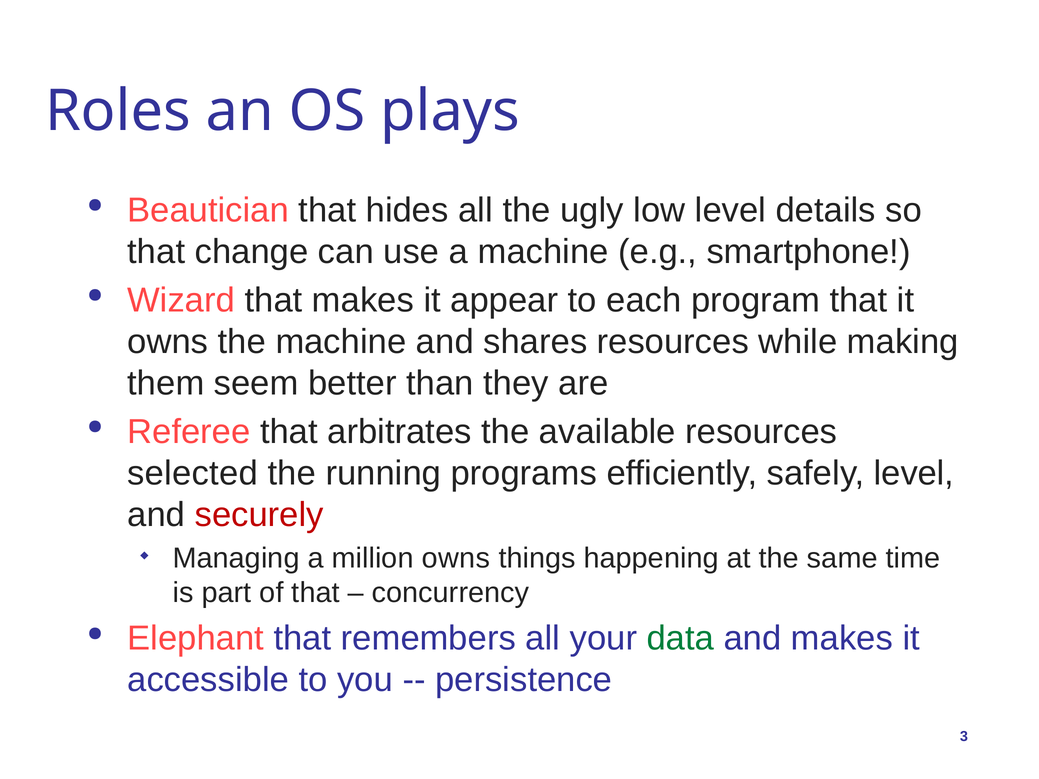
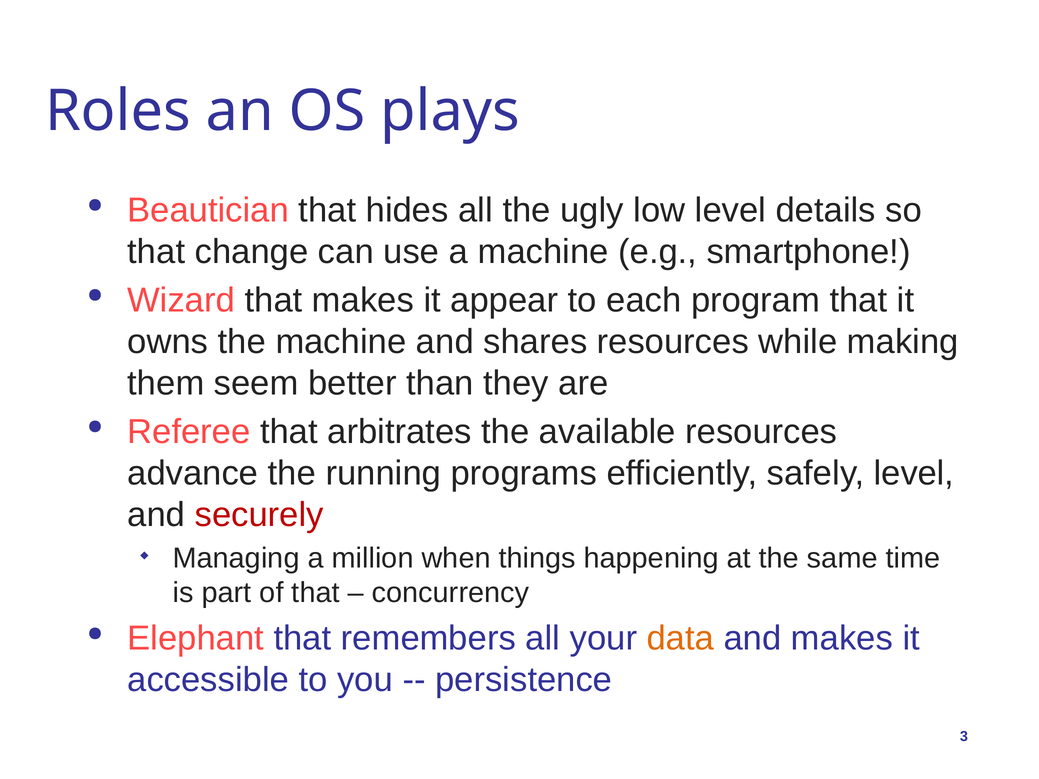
selected: selected -> advance (193, 473)
million owns: owns -> when (456, 558)
data colour: green -> orange (680, 639)
